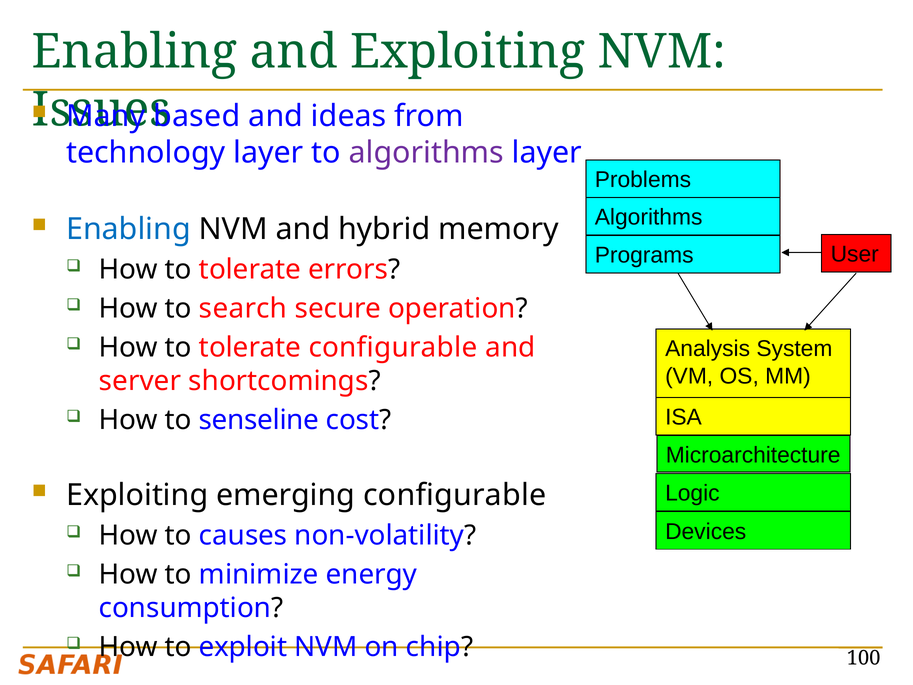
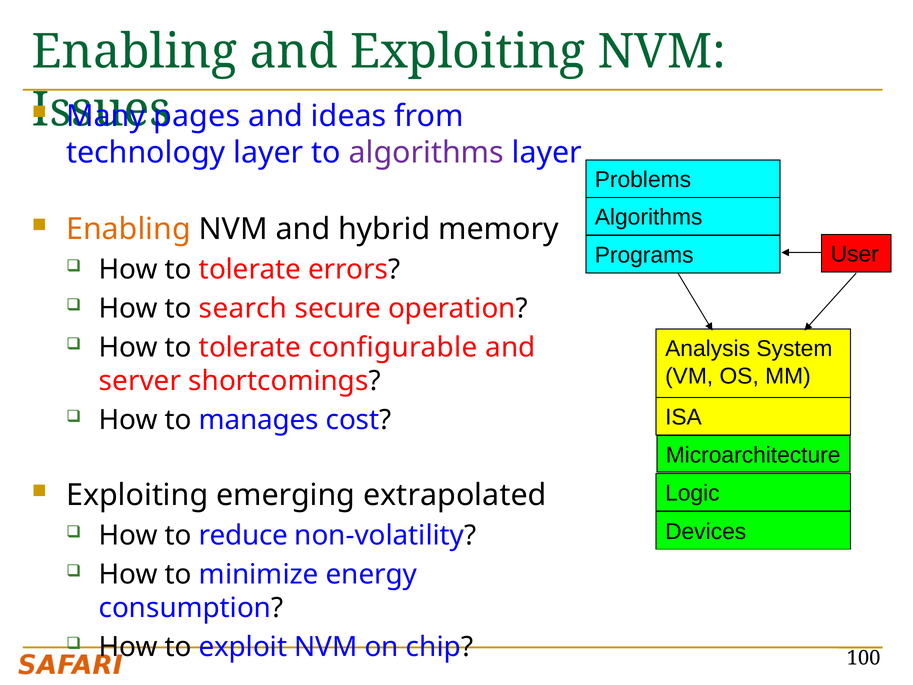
based: based -> pages (197, 116)
Enabling colour: blue -> orange (129, 229)
senseline: senseline -> manages (259, 420)
emerging configurable: configurable -> extrapolated (455, 495)
causes: causes -> reduce (243, 535)
